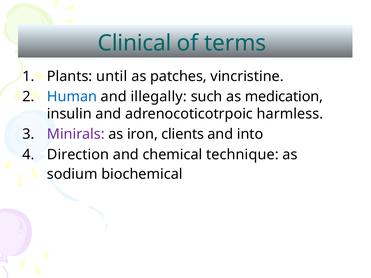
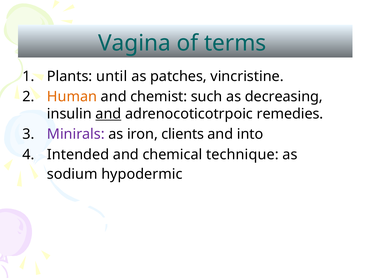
Clinical: Clinical -> Vagina (134, 43)
Human colour: blue -> orange (72, 97)
illegally: illegally -> chemist (159, 97)
medication: medication -> decreasing (284, 97)
and underline: none -> present (108, 114)
harmless: harmless -> remedies (290, 114)
Direction: Direction -> Intended (78, 155)
biochemical: biochemical -> hypodermic (142, 174)
